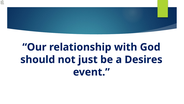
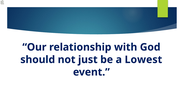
Desires: Desires -> Lowest (143, 59)
